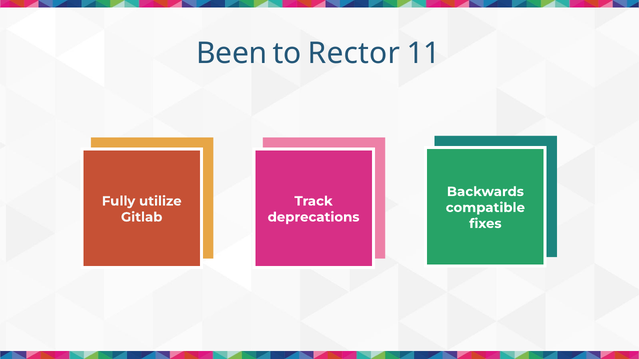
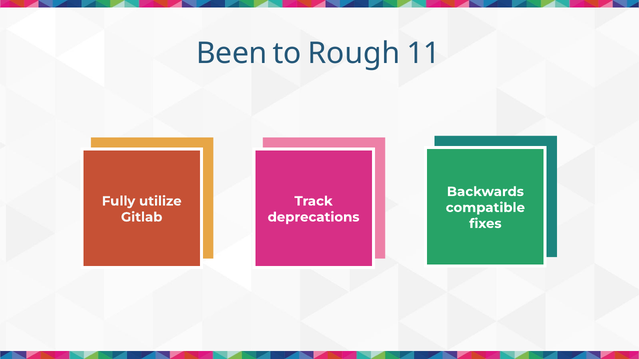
Rector: Rector -> Rough (354, 53)
